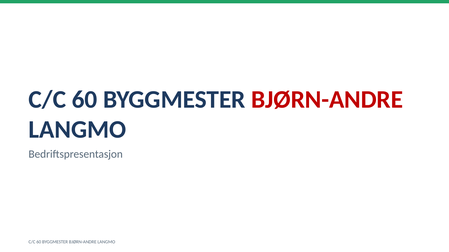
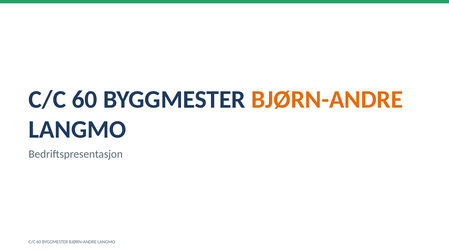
BJØRN-ANDRE colour: red -> orange (327, 100)
